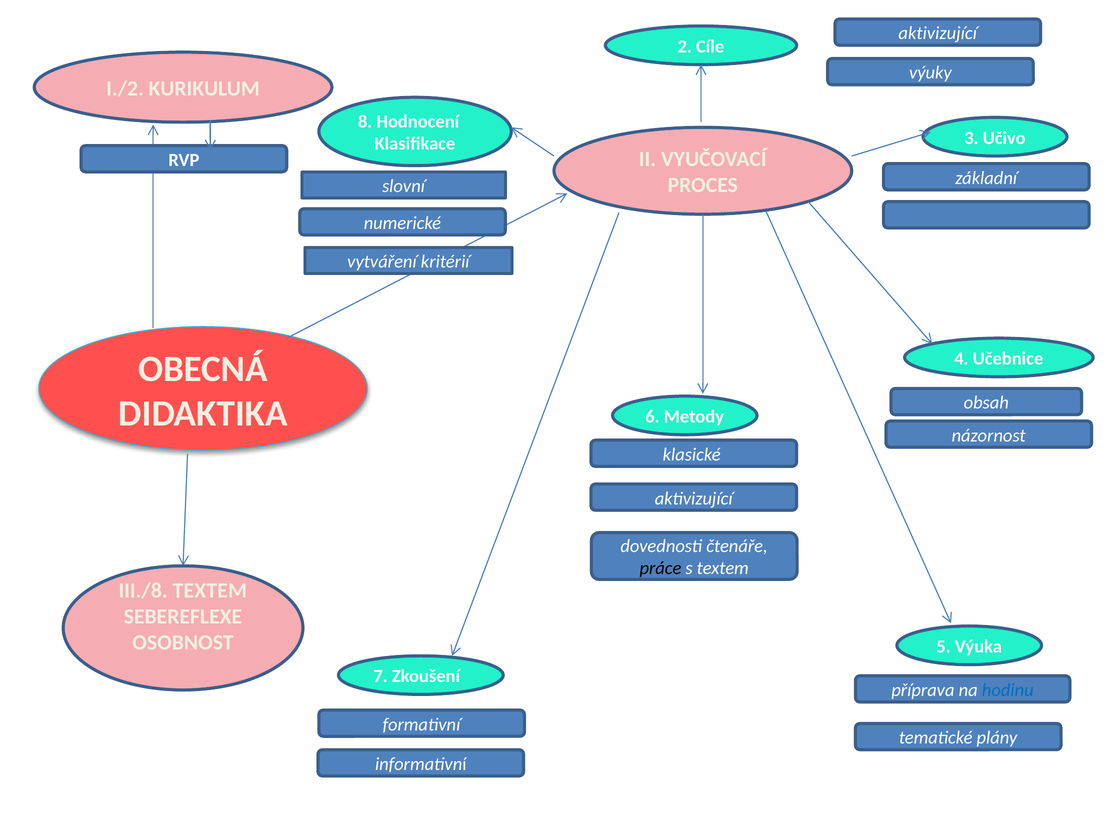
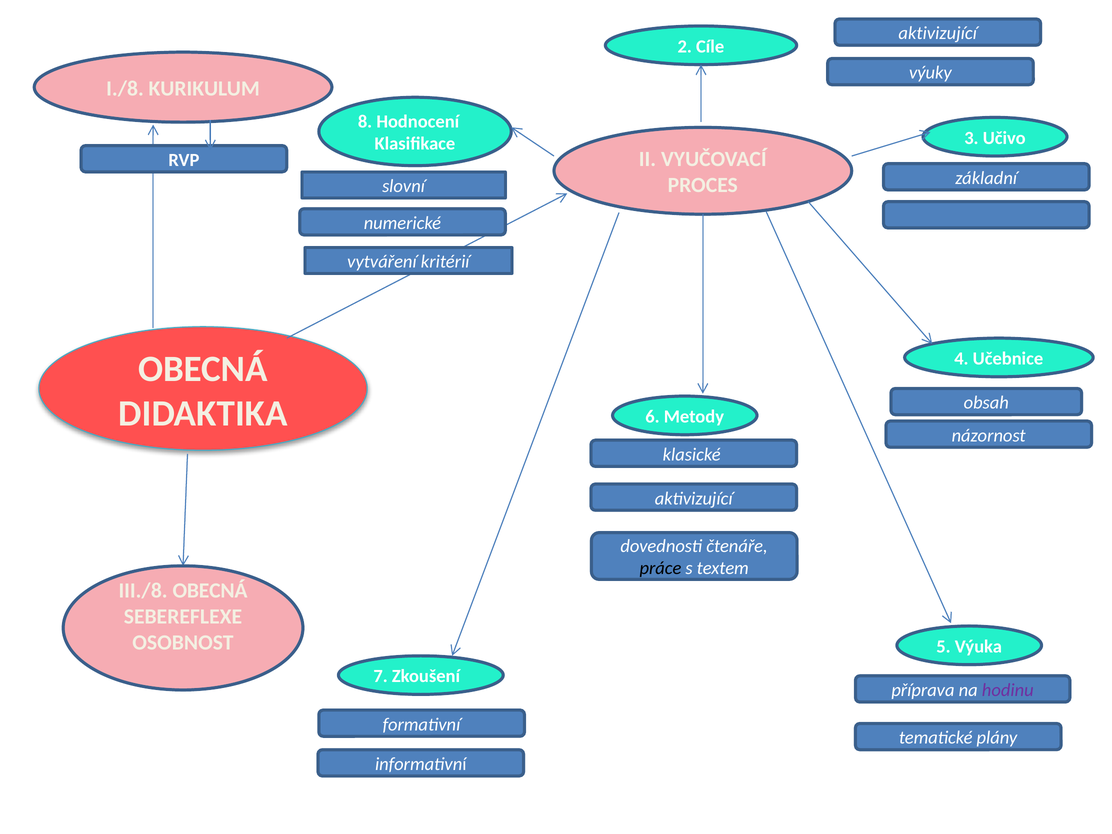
I./2: I./2 -> I./8 (125, 89)
III./8 TEXTEM: TEXTEM -> OBECNÁ (210, 590)
hodinu colour: blue -> purple (1008, 690)
